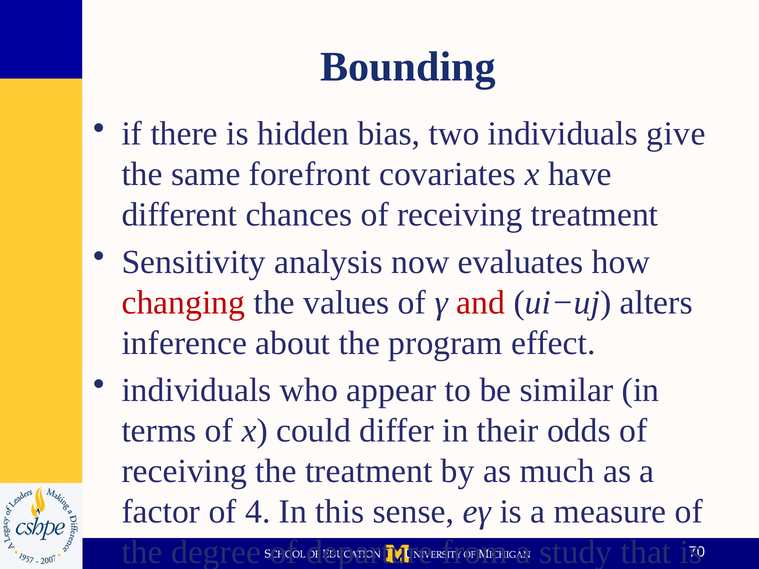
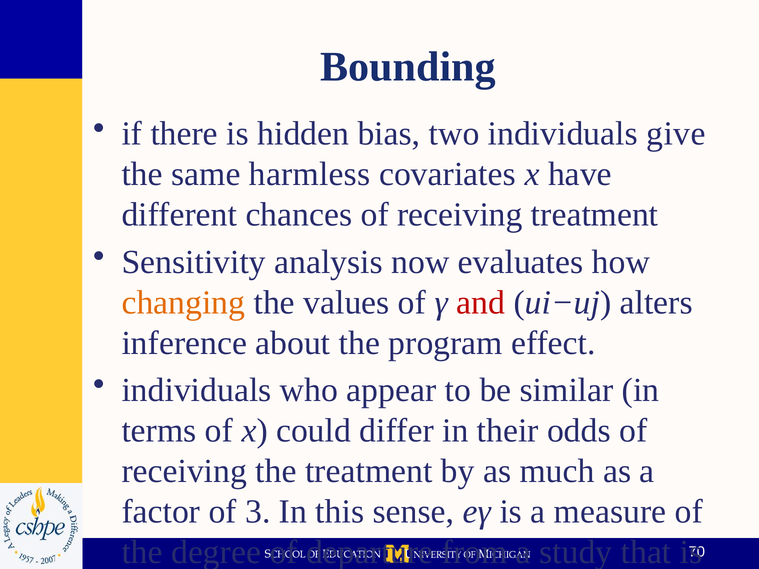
forefront: forefront -> harmless (310, 174)
changing colour: red -> orange (183, 303)
4: 4 -> 3 (258, 512)
